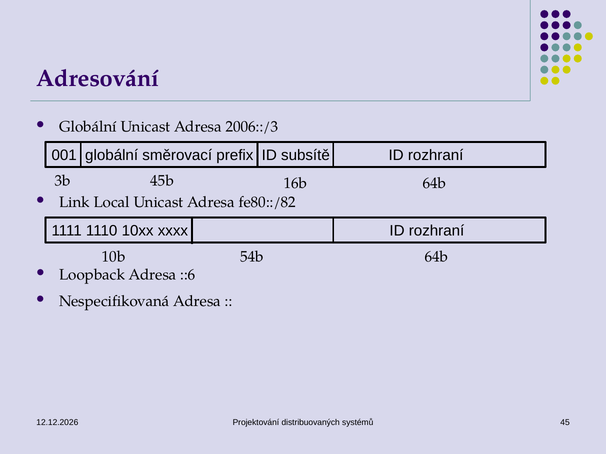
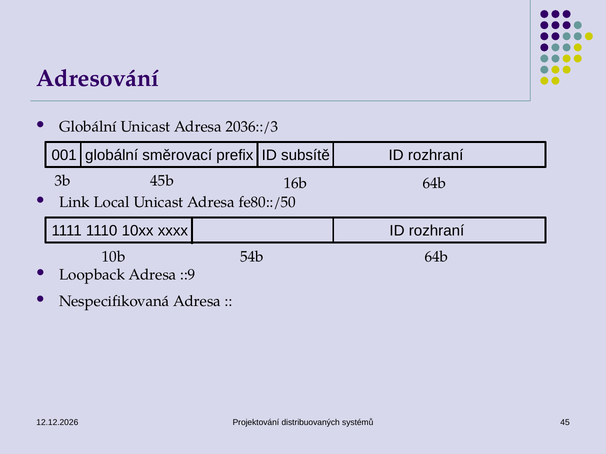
2006::/3: 2006::/3 -> 2036::/3 (252, 127)
fe80::/82: fe80::/82 -> fe80::/50 (267, 202)
::6: ::6 -> ::9 (188, 275)
